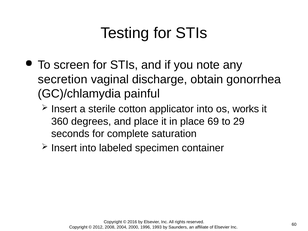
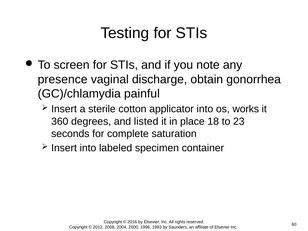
secretion: secretion -> presence (63, 79)
and place: place -> listed (146, 121)
69: 69 -> 18 (213, 121)
29: 29 -> 23 (239, 121)
